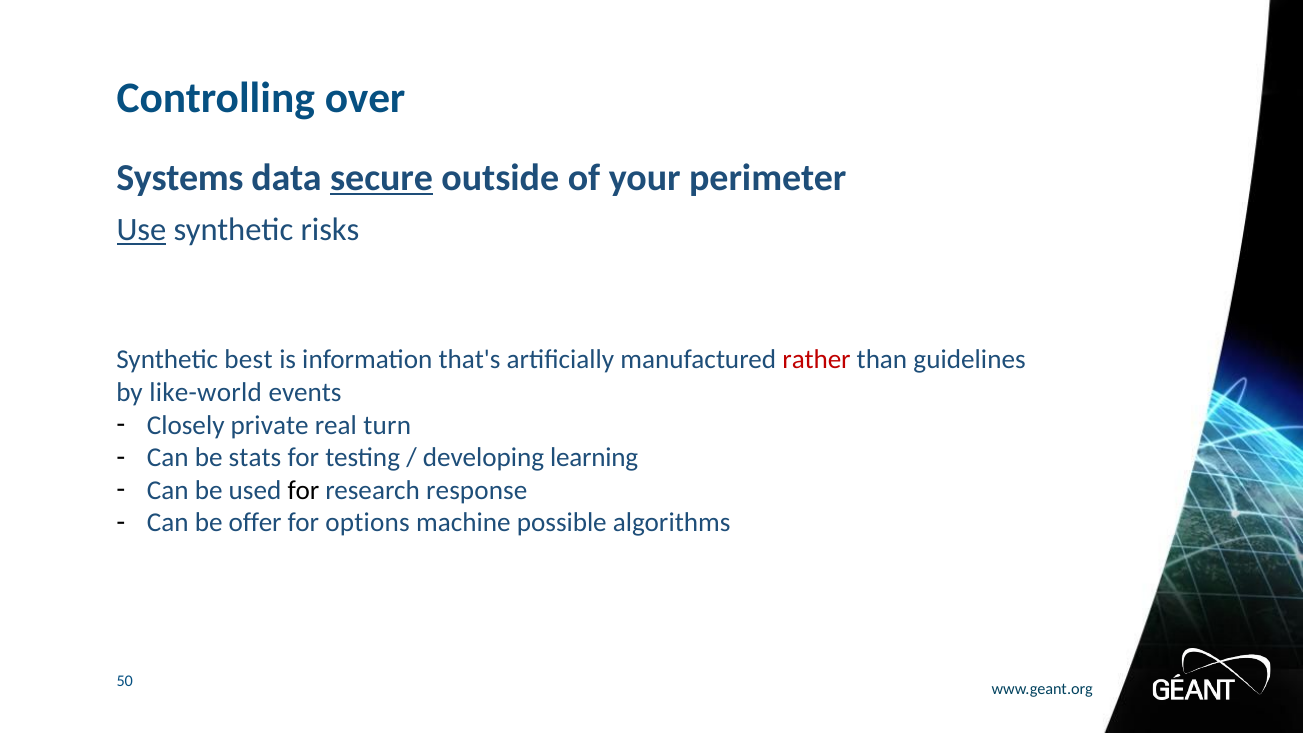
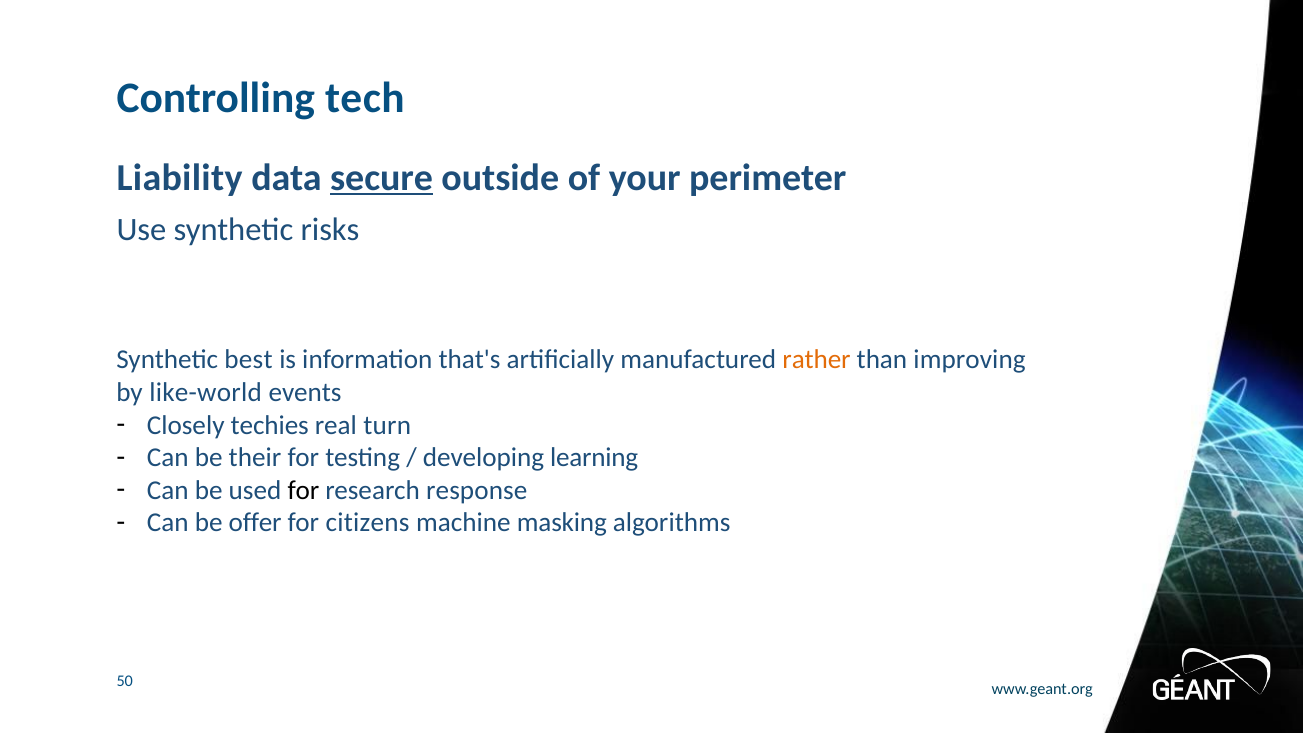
over: over -> tech (365, 98)
Systems: Systems -> Liability (180, 178)
Use underline: present -> none (141, 230)
rather colour: red -> orange (817, 360)
guidelines: guidelines -> improving (970, 360)
private: private -> techies (270, 425)
stats: stats -> their (255, 458)
options: options -> citizens (368, 523)
possible: possible -> masking (562, 523)
